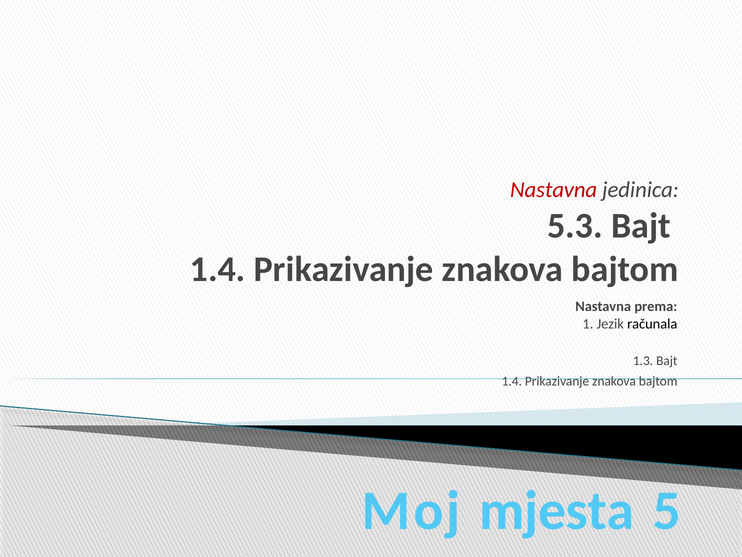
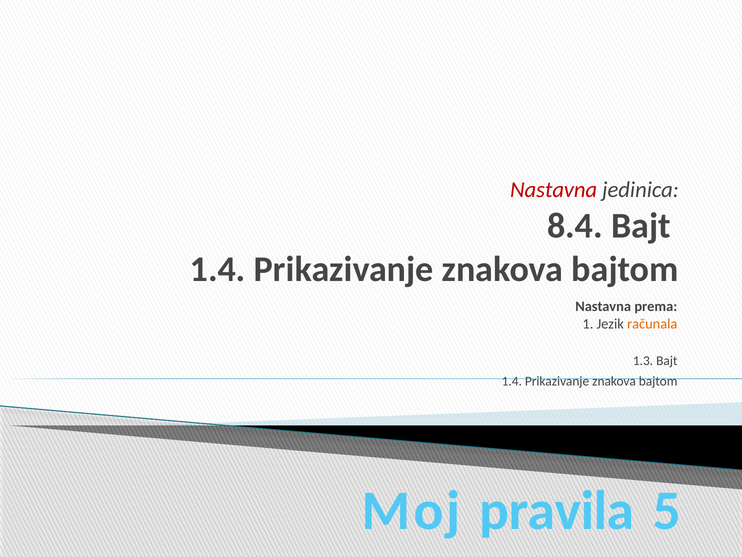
5.3: 5.3 -> 8.4 (575, 226)
računala colour: black -> orange (652, 324)
mjesta: mjesta -> pravila (557, 511)
